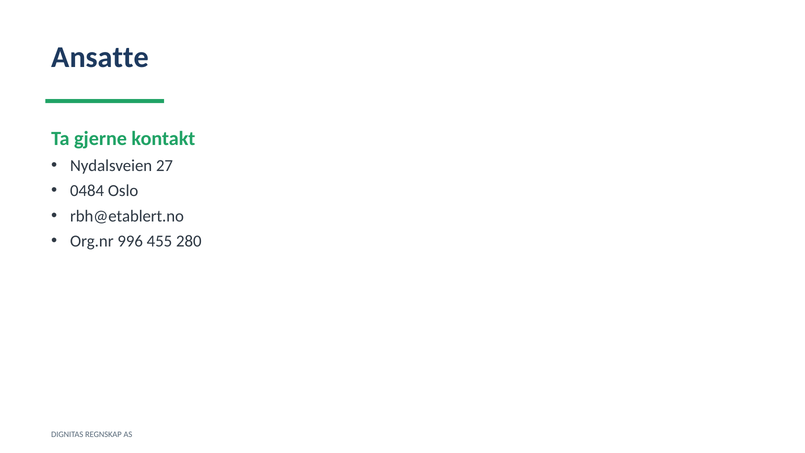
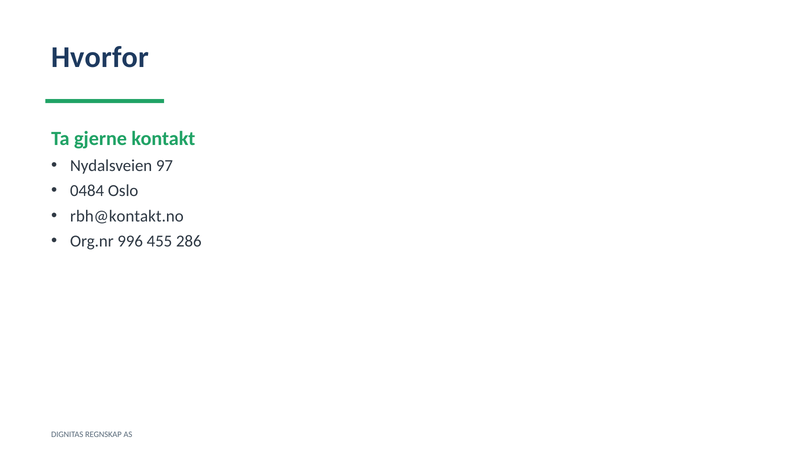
Ansatte: Ansatte -> Hvorfor (100, 57)
27: 27 -> 97 (164, 166)
rbh@etablert.no: rbh@etablert.no -> rbh@kontakt.no (127, 216)
280: 280 -> 286 (189, 241)
